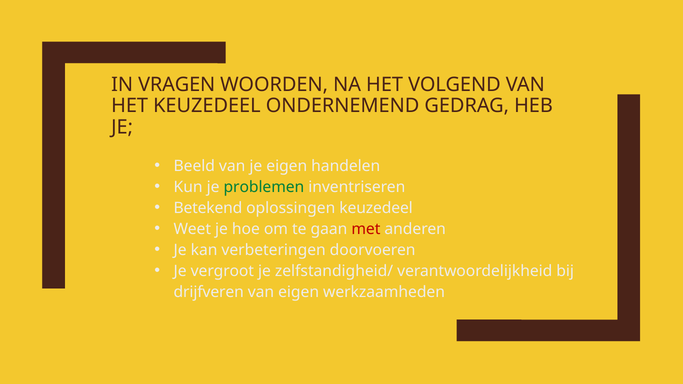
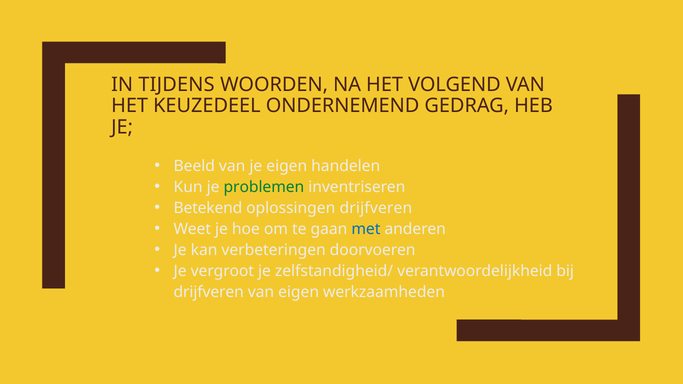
VRAGEN: VRAGEN -> TIJDENS (177, 84)
oplossingen keuzedeel: keuzedeel -> drijfveren (376, 208)
met colour: red -> blue (366, 229)
